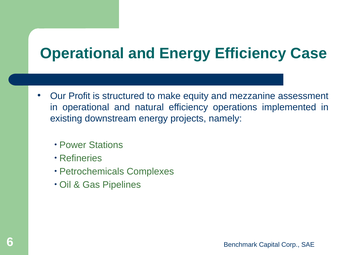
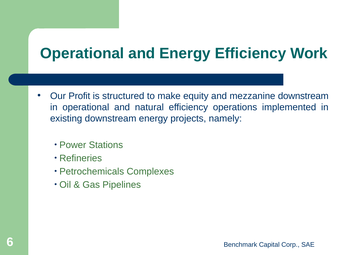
Case: Case -> Work (309, 53)
mezzanine assessment: assessment -> downstream (303, 96)
